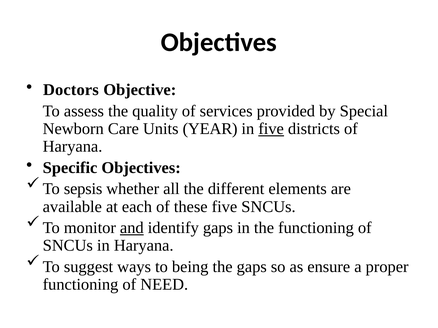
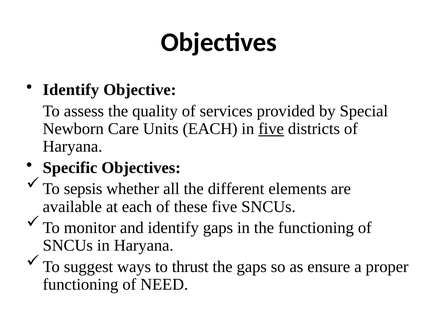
Doctors: Doctors -> Identify (71, 90)
Units YEAR: YEAR -> EACH (210, 129)
and underline: present -> none (132, 228)
being: being -> thrust (190, 267)
